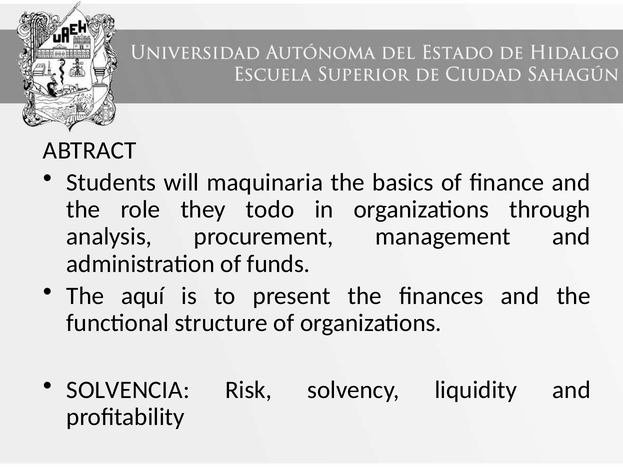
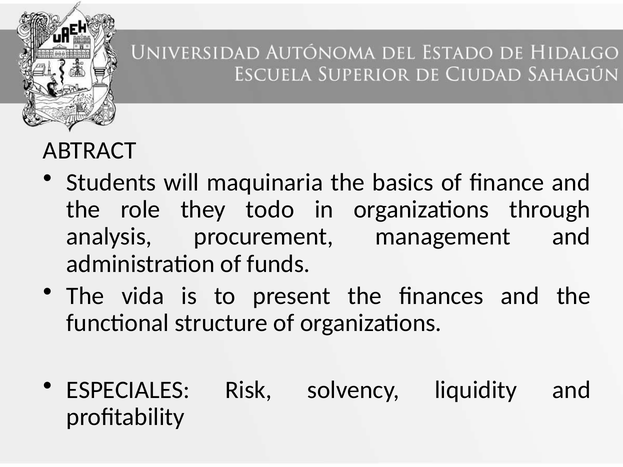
aquí: aquí -> vida (143, 296)
SOLVENCIA: SOLVENCIA -> ESPECIALES (128, 390)
